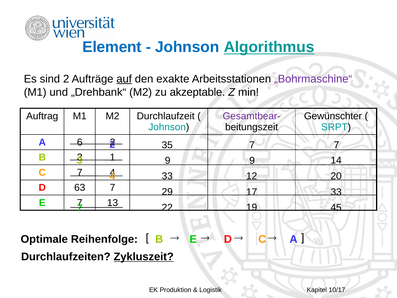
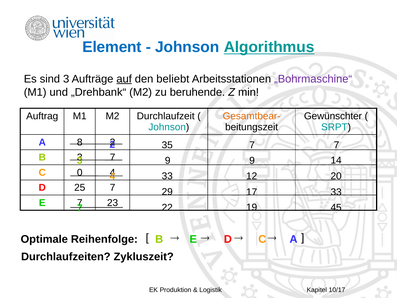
sind 2: 2 -> 3 (66, 79)
exakte: exakte -> beliebt (173, 79)
akzeptable: akzeptable -> beruhende (197, 92)
Gesamtbear- colour: purple -> orange (252, 116)
6: 6 -> 8 (80, 142)
1: 1 -> 7 (113, 157)
C 7: 7 -> 0 (80, 172)
63: 63 -> 25 (80, 188)
13: 13 -> 23 (113, 203)
Zykluszeit underline: present -> none (144, 257)
